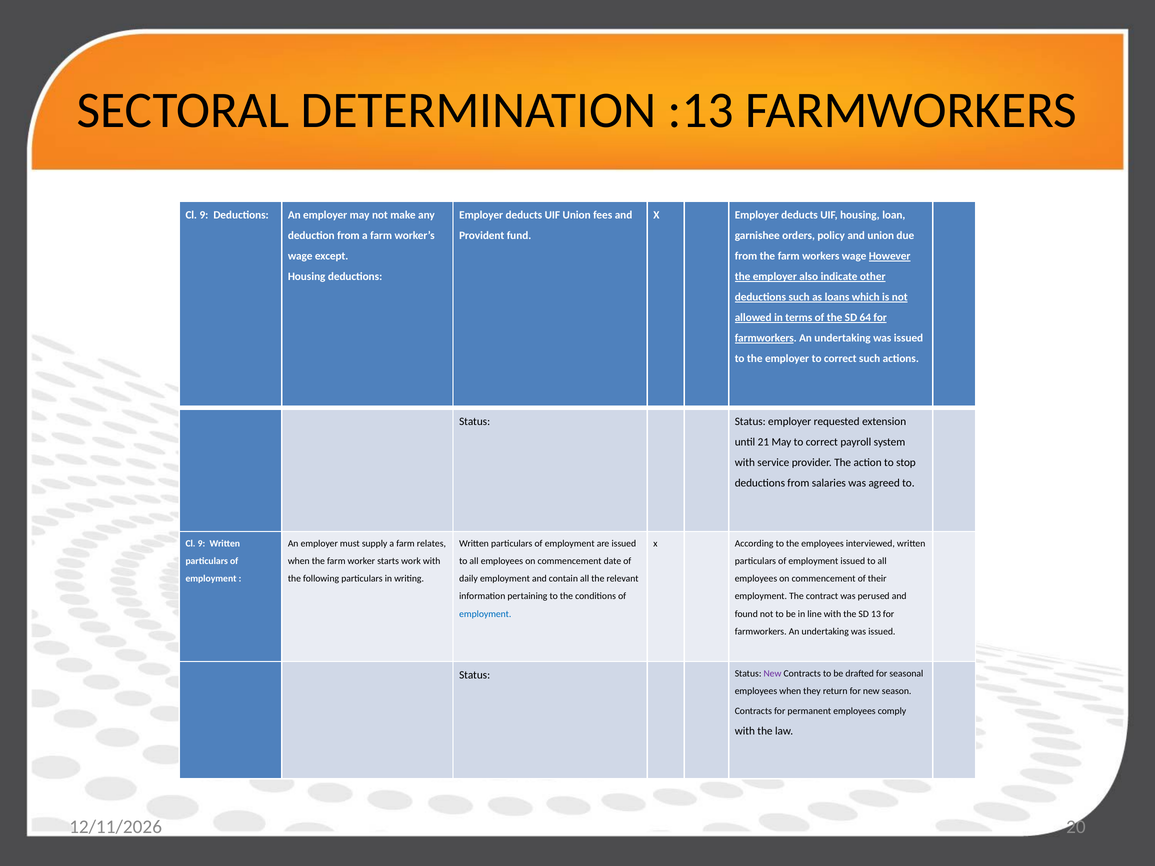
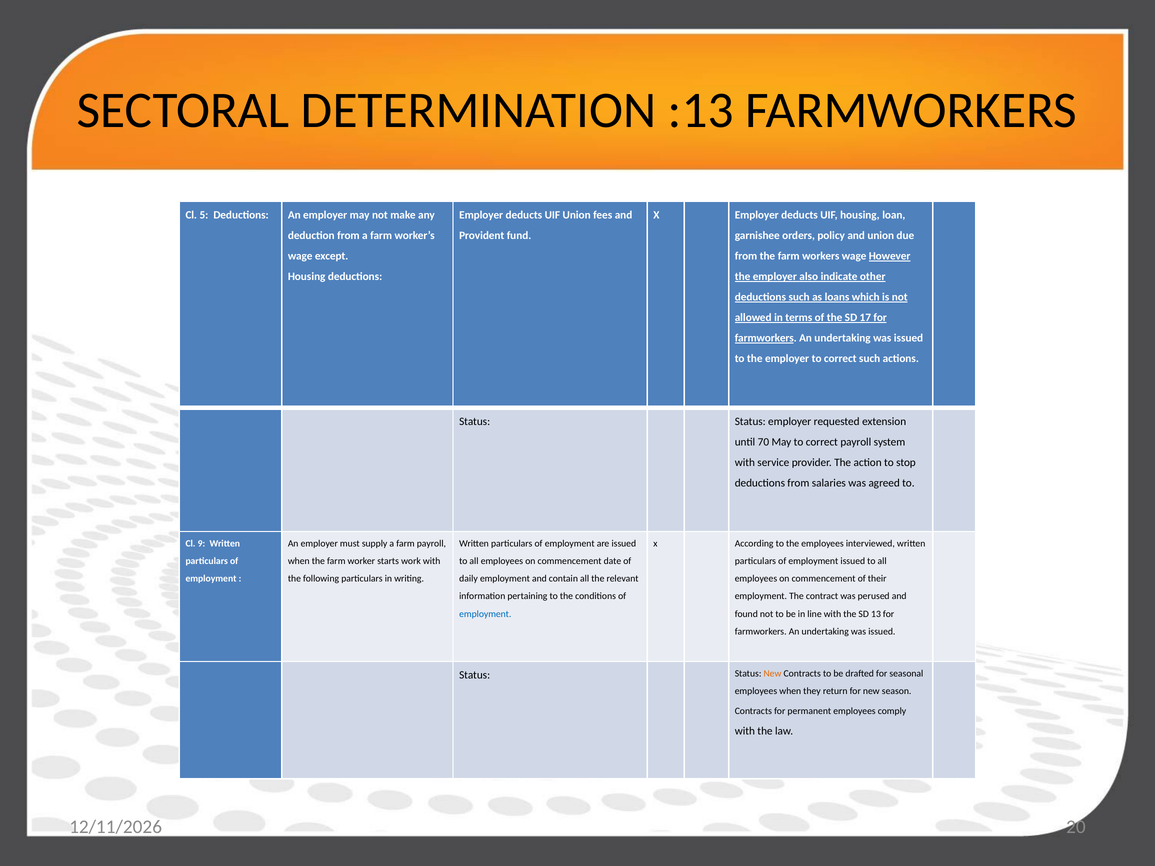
9: 9 -> 5 (204, 215)
64: 64 -> 17 (865, 318)
21: 21 -> 70 (763, 442)
farm relates: relates -> payroll (431, 544)
New colour: purple -> orange (772, 674)
